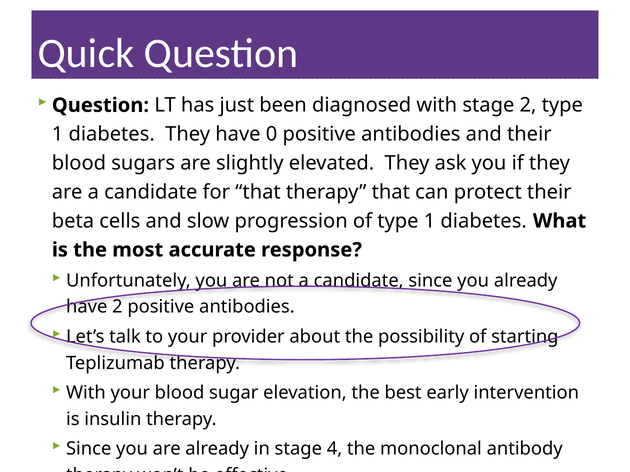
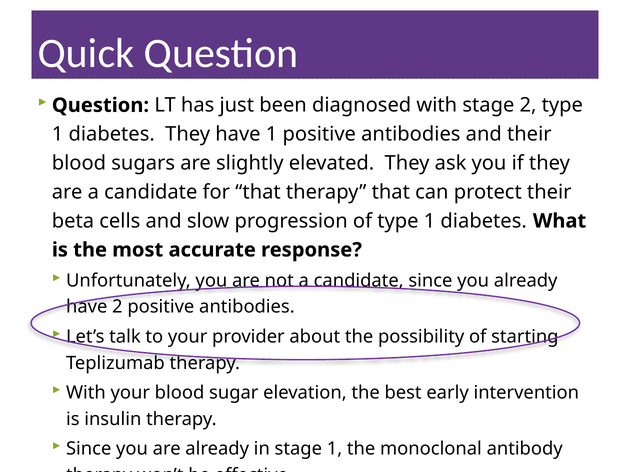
have 0: 0 -> 1 (272, 134)
stage 4: 4 -> 1 (334, 449)
